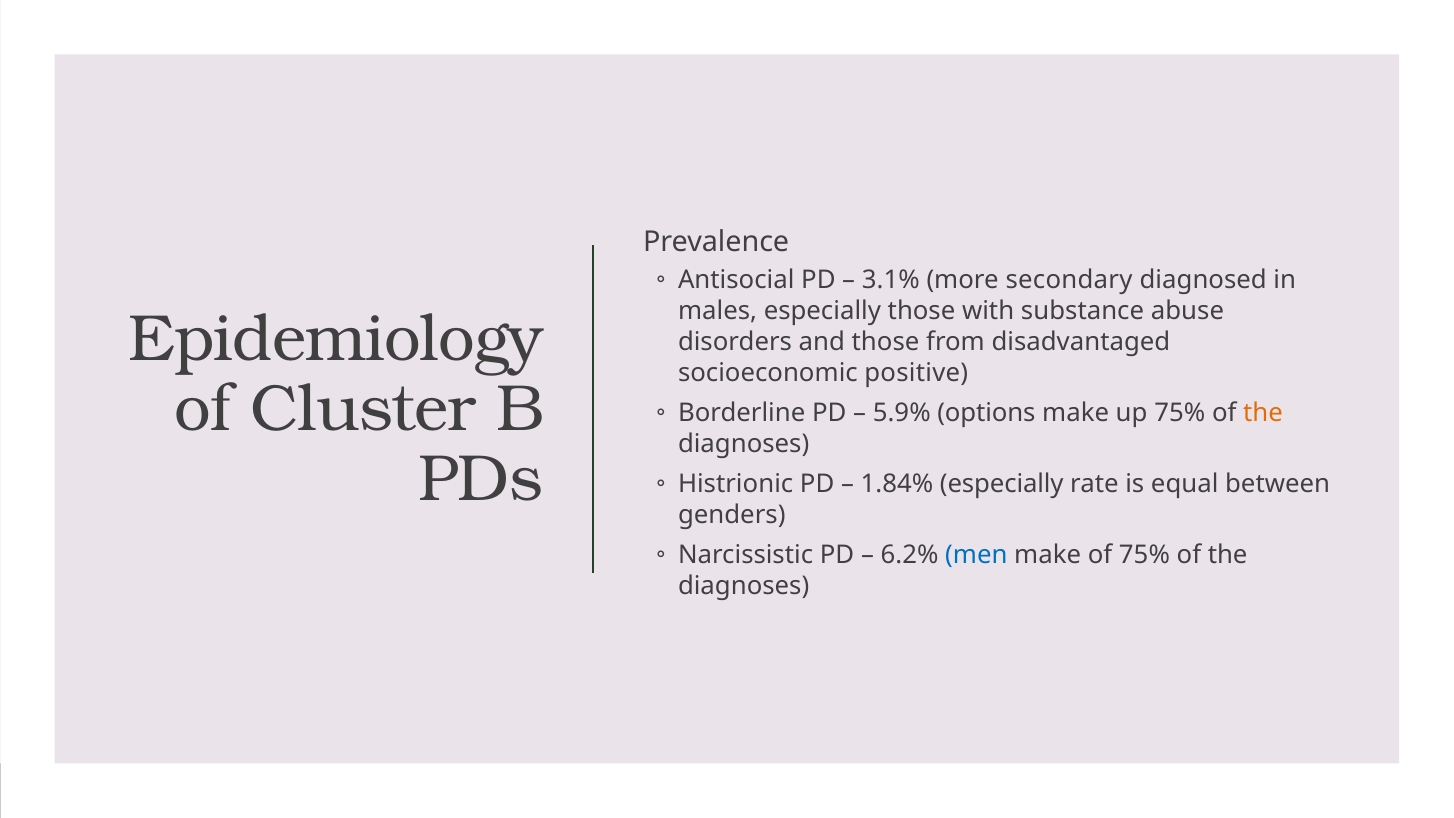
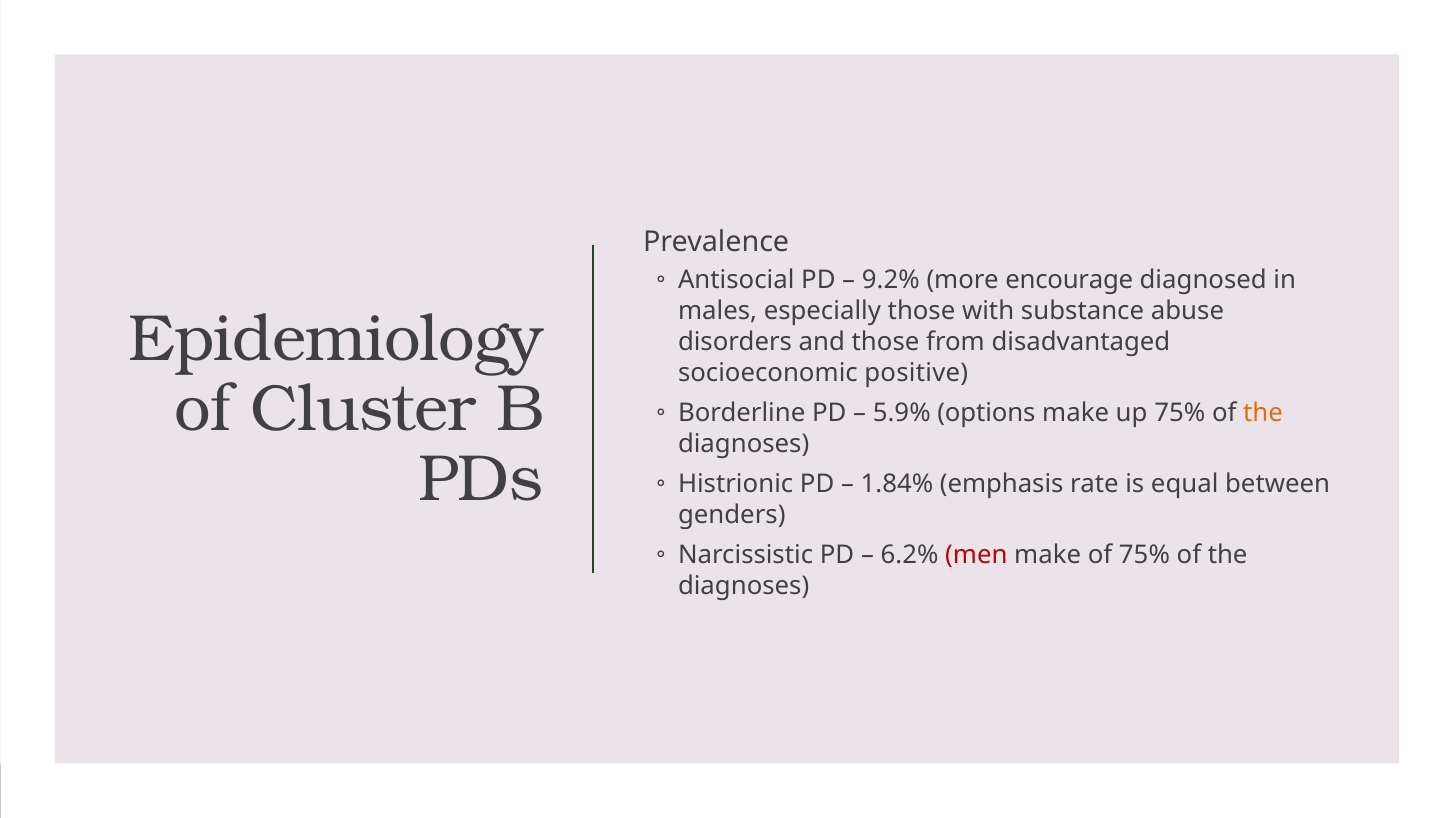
3.1%: 3.1% -> 9.2% (891, 280)
secondary: secondary -> encourage (1069, 280)
1.84% especially: especially -> emphasis (1002, 484)
men colour: blue -> red (976, 555)
